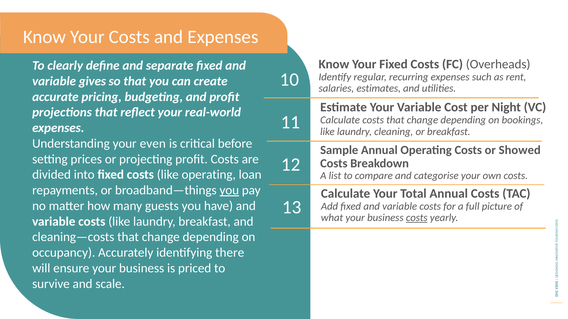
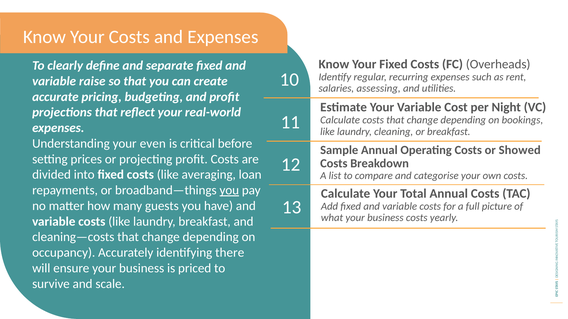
gives: gives -> raise (92, 81)
estimates: estimates -> assessing (379, 88)
like operating: operating -> averaging (209, 175)
costs underline: present -> none (417, 218)
